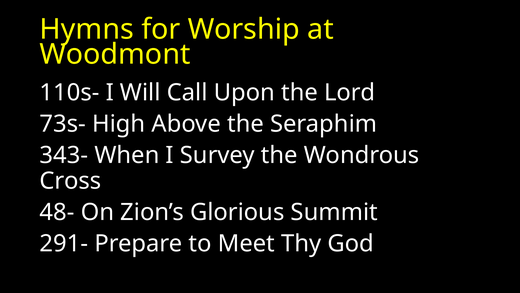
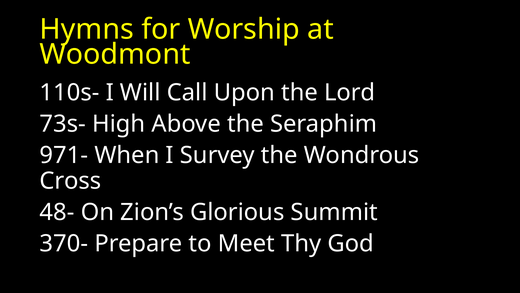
343-: 343- -> 971- (64, 155)
291-: 291- -> 370- (64, 243)
